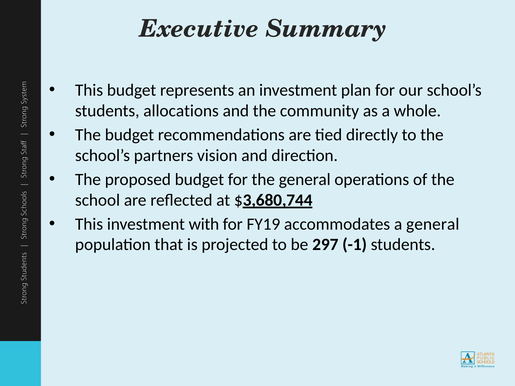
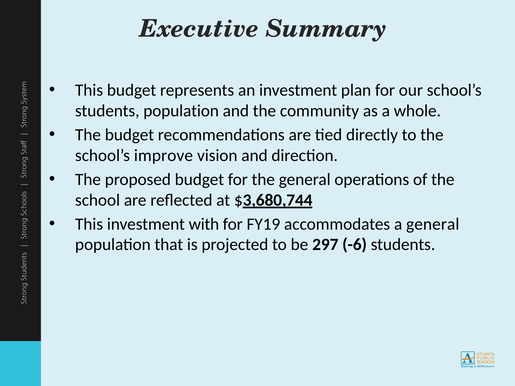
students allocations: allocations -> population (181, 111)
partners: partners -> improve (163, 156)
-1: -1 -> -6 (355, 245)
